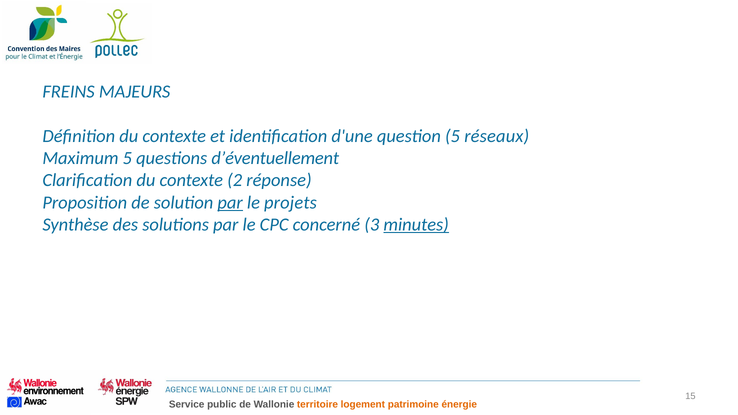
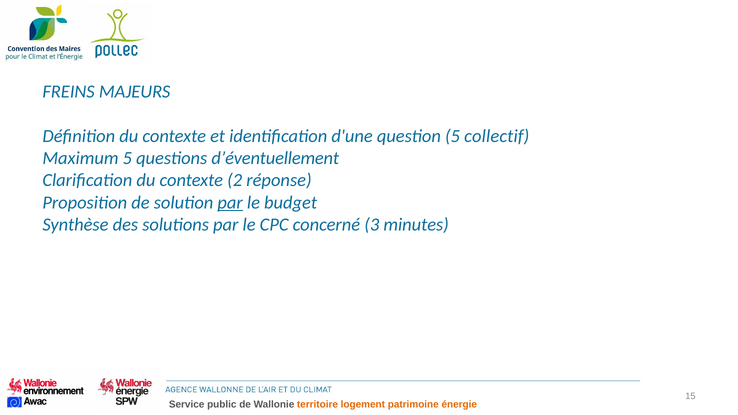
réseaux: réseaux -> collectif (497, 136)
projets: projets -> budget (291, 203)
minutes underline: present -> none (416, 225)
